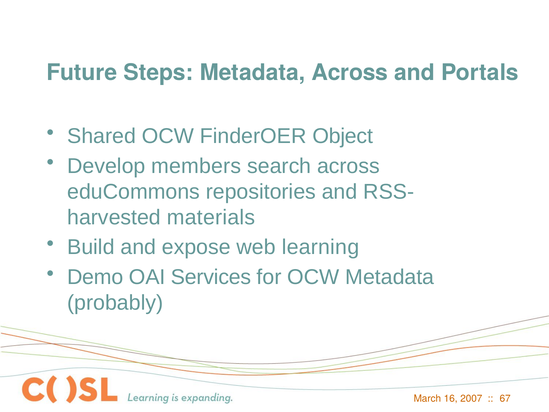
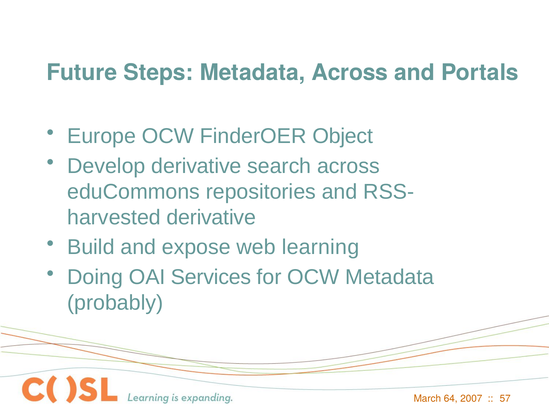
Shared: Shared -> Europe (102, 136)
Develop members: members -> derivative (196, 166)
materials: materials -> derivative (211, 217)
Demo: Demo -> Doing (95, 277)
16: 16 -> 64 (451, 398)
67: 67 -> 57 (505, 398)
